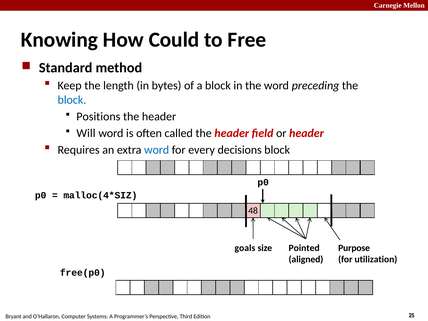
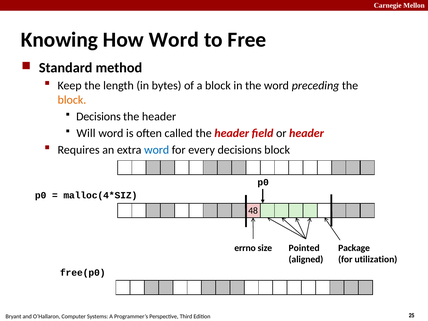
How Could: Could -> Word (174, 40)
block colour: blue -> orange (72, 100)
Positions: Positions -> Decisions (98, 117)
goals: goals -> errno (245, 248)
Purpose: Purpose -> Package (354, 248)
